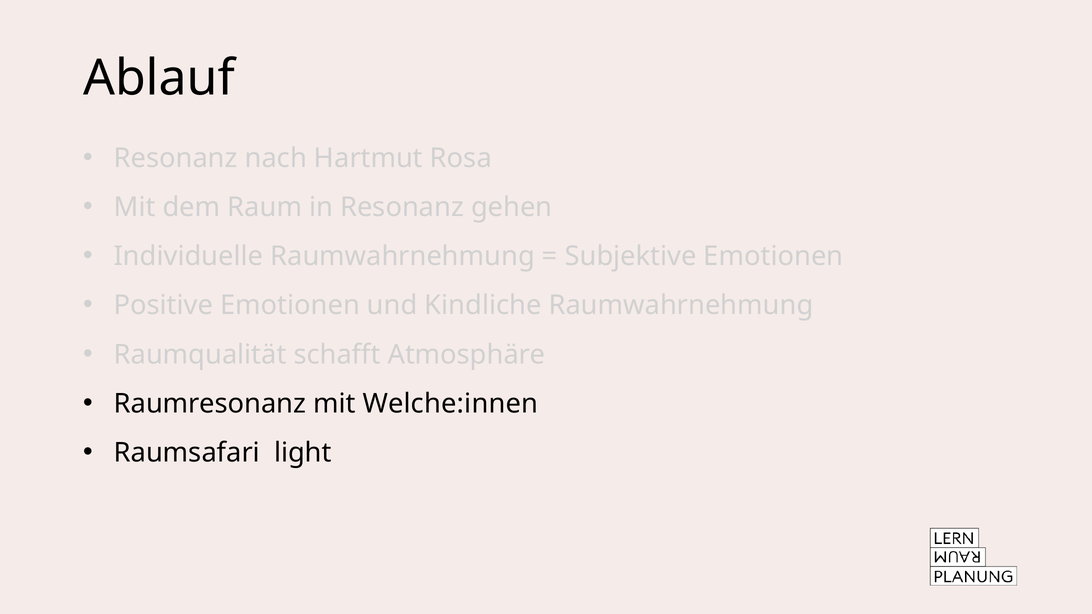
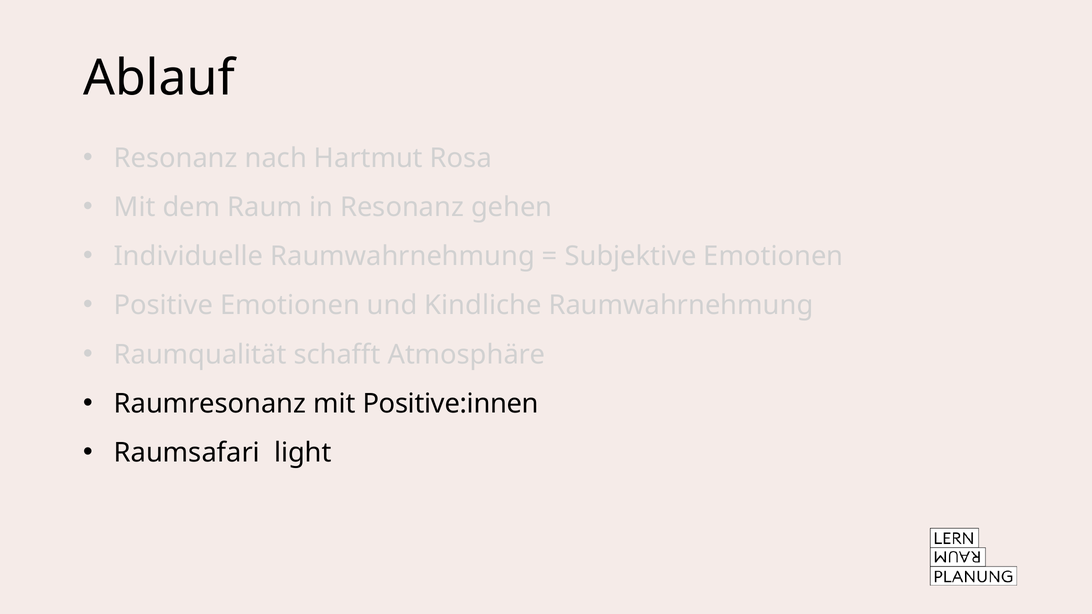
Welche:innen: Welche:innen -> Positive:innen (451, 404)
